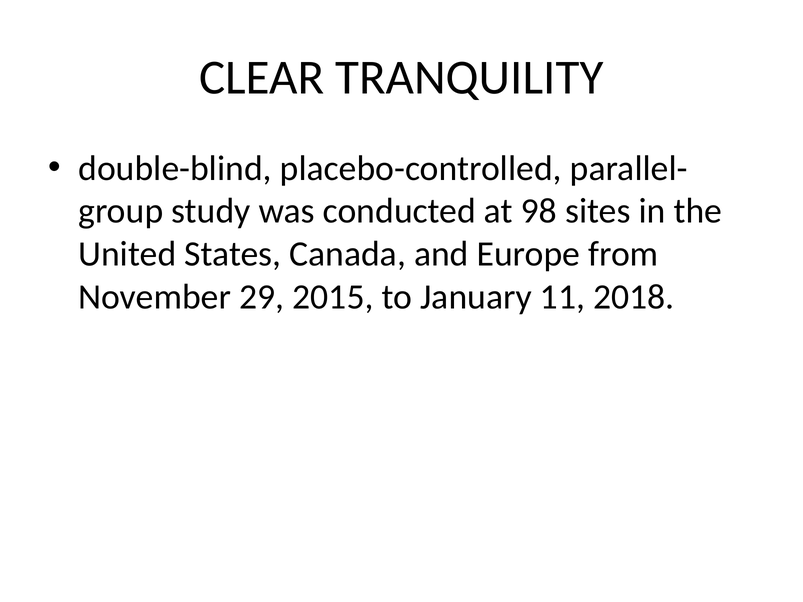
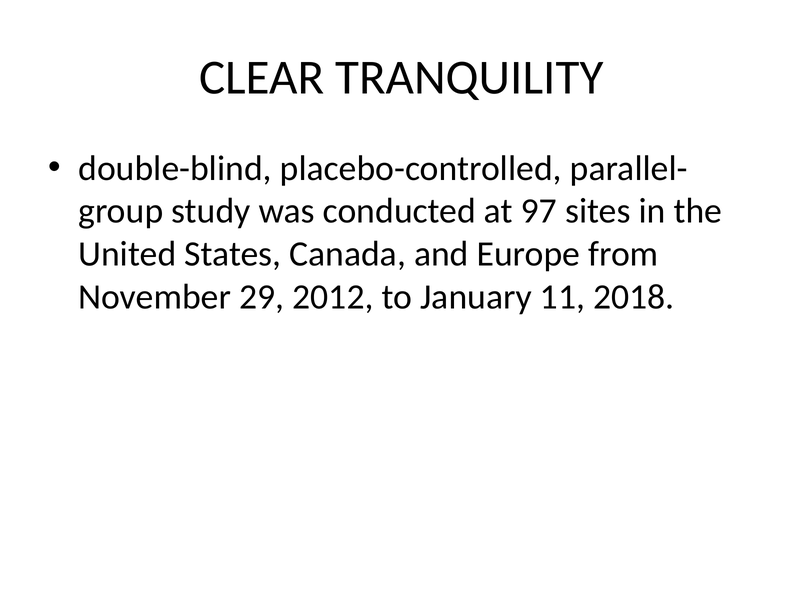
98: 98 -> 97 (539, 211)
2015: 2015 -> 2012 (333, 297)
